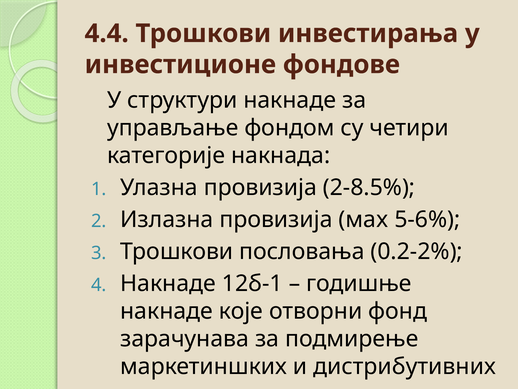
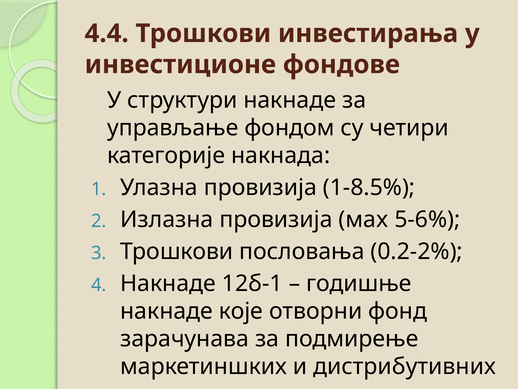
2-8.5%: 2-8.5% -> 1-8.5% (369, 187)
